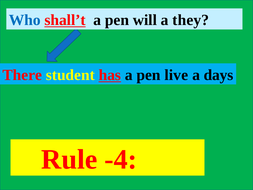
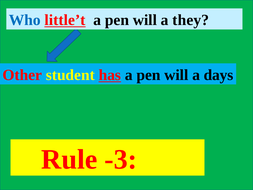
shall’t: shall’t -> little’t (65, 20)
There: There -> Other (22, 75)
has a pen live: live -> will (176, 75)
-4: -4 -> -3 (121, 159)
